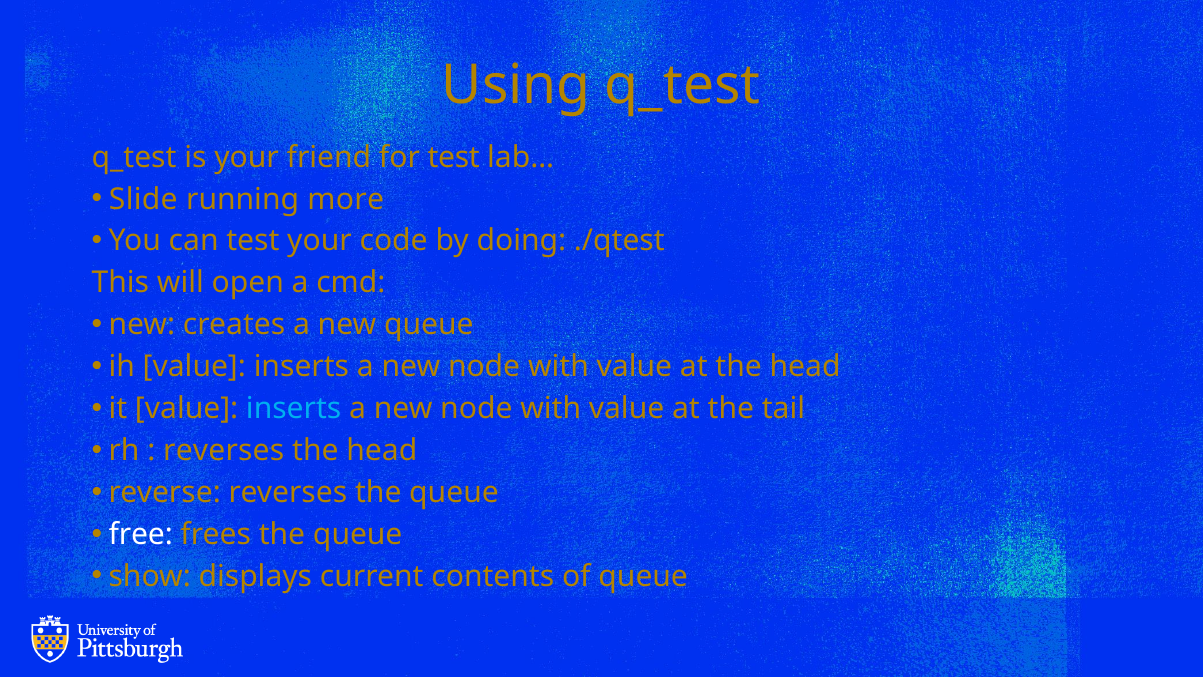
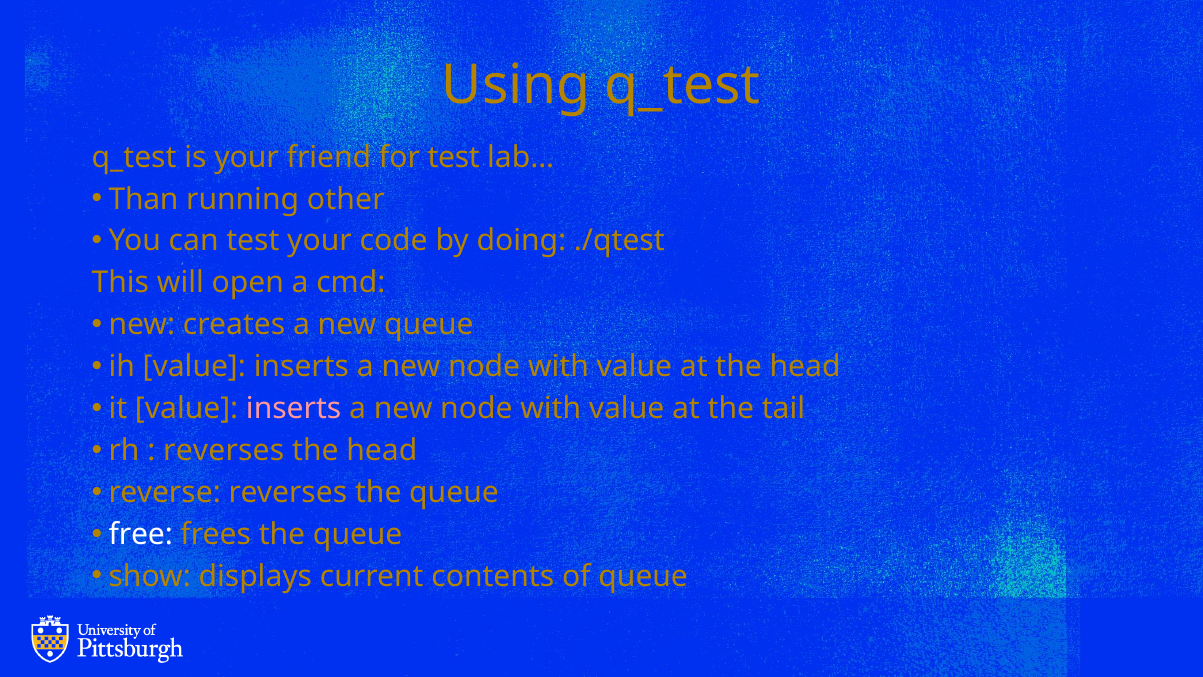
Slide: Slide -> Than (144, 199)
more: more -> other (346, 199)
inserts colour: light blue -> pink (294, 408)
